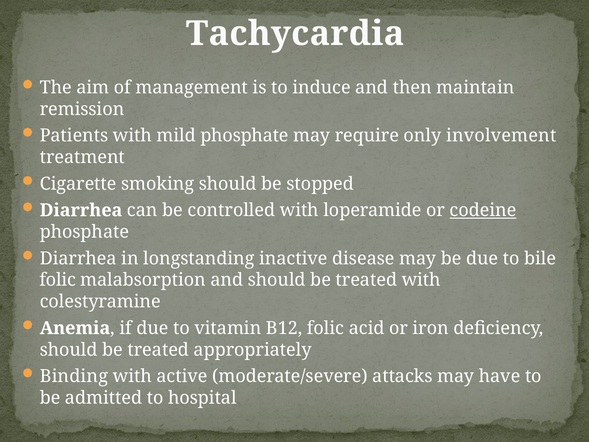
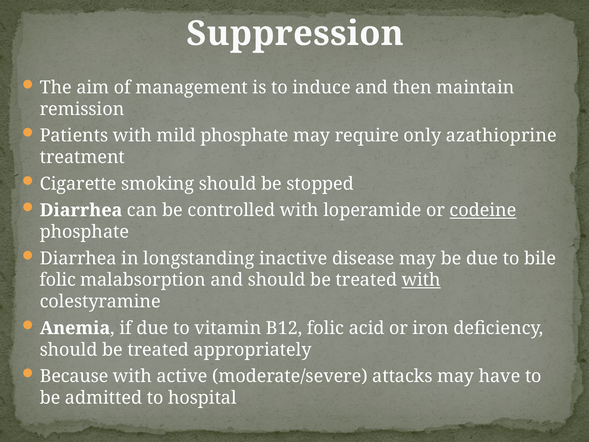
Tachycardia: Tachycardia -> Suppression (295, 34)
involvement: involvement -> azathioprine (501, 136)
with underline: none -> present (421, 280)
Binding: Binding -> Because (74, 376)
